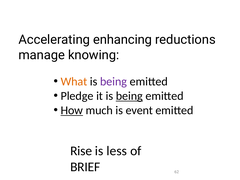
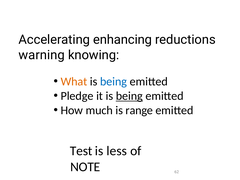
manage: manage -> warning (42, 55)
being colour: purple -> blue (114, 82)
How underline: present -> none (72, 110)
event: event -> range (139, 110)
Rise: Rise -> Test (81, 151)
BRIEF: BRIEF -> NOTE (85, 167)
